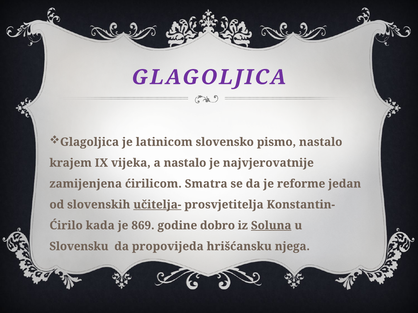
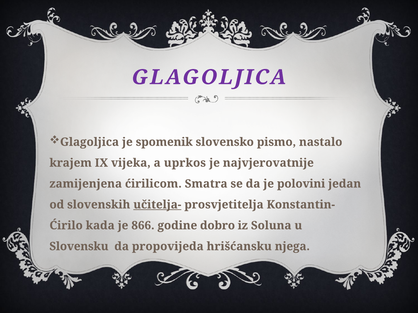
latinicom: latinicom -> spomenik (164, 142)
a nastalo: nastalo -> uprkos (185, 163)
reforme: reforme -> polovini (301, 184)
869: 869 -> 866 (143, 226)
Soluna underline: present -> none (271, 226)
